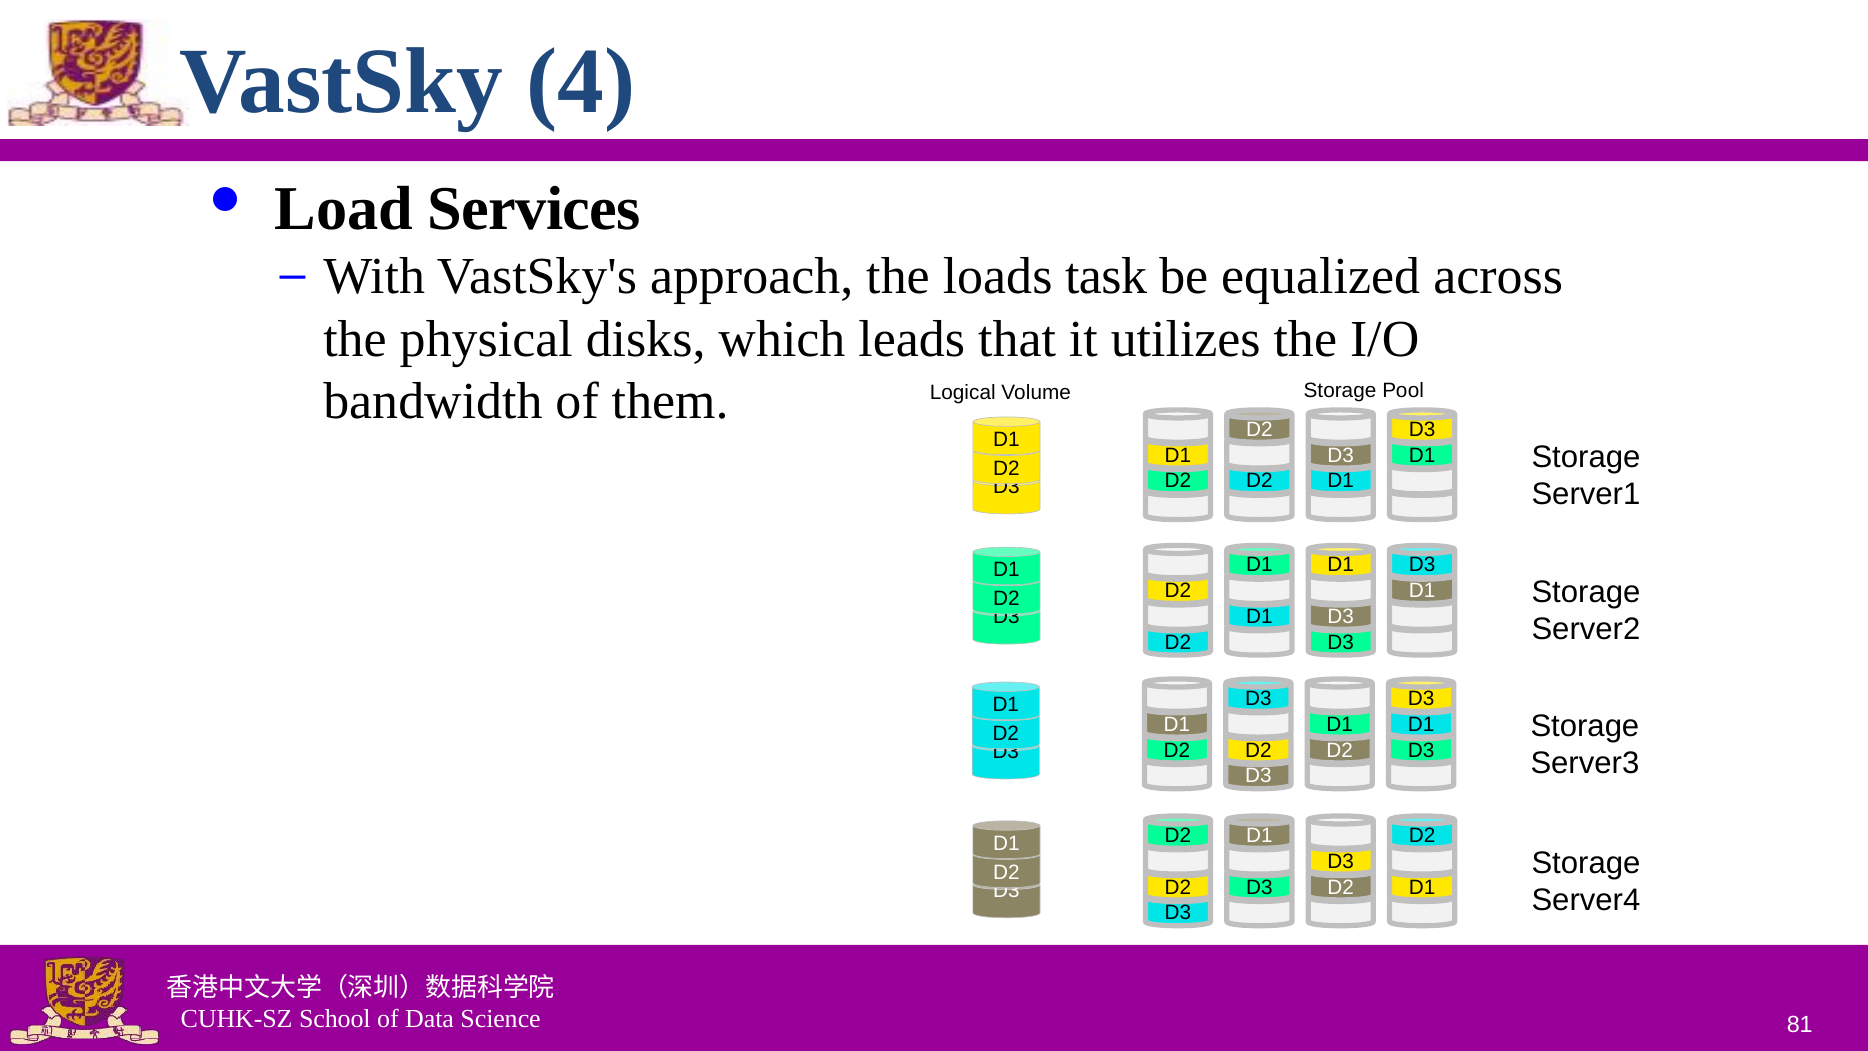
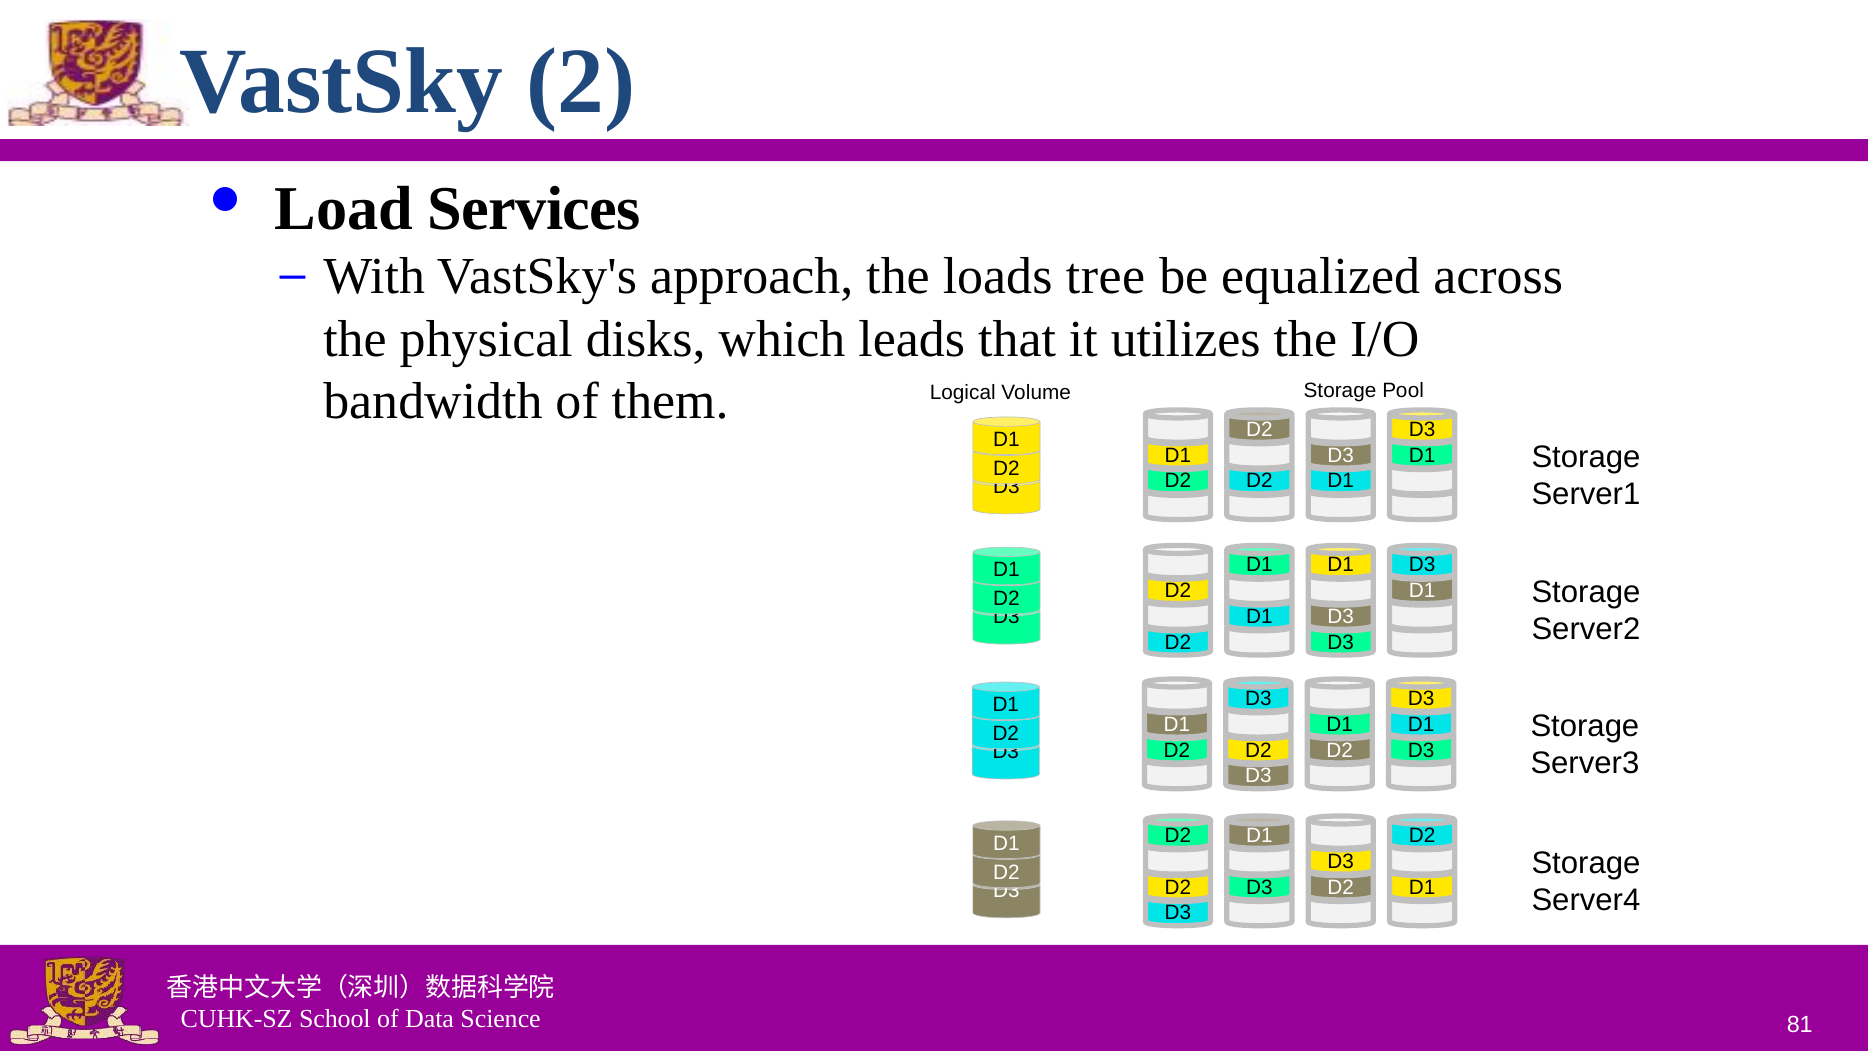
4: 4 -> 2 (581, 82)
task: task -> tree (1106, 277)
